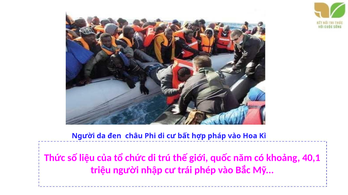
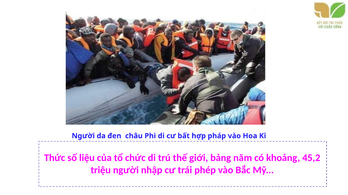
quốc: quốc -> bảng (221, 158)
40,1: 40,1 -> 45,2 (311, 158)
